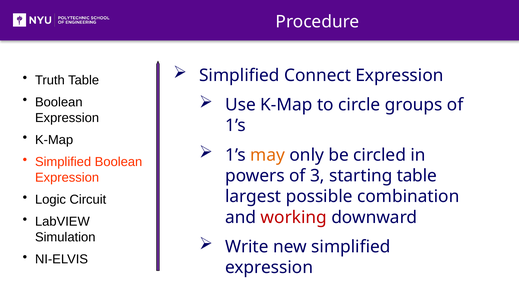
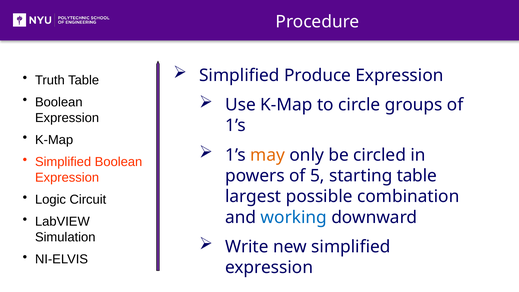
Connect: Connect -> Produce (318, 75)
3: 3 -> 5 (317, 176)
working colour: red -> blue (294, 217)
